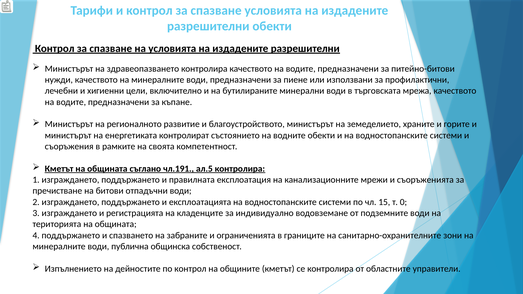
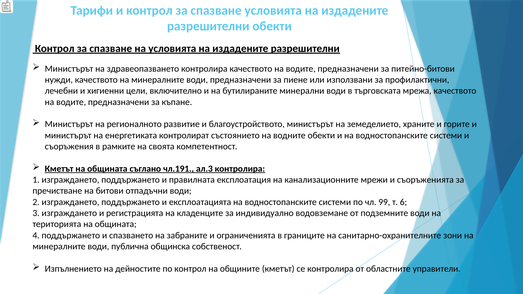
ал.5: ал.5 -> ал.3 (204, 169)
15: 15 -> 99 (384, 202)
0: 0 -> 6 (403, 202)
